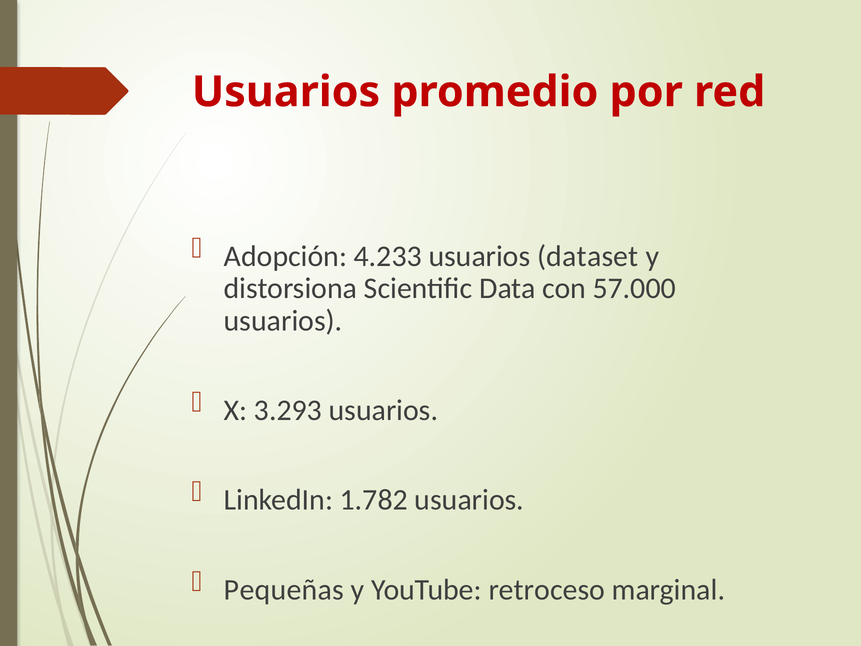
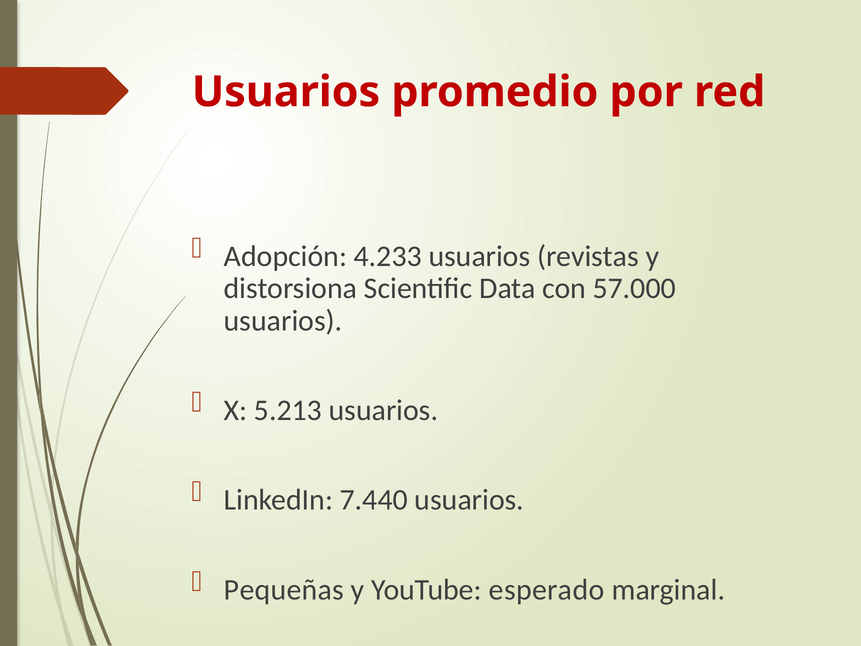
dataset: dataset -> revistas (588, 256)
3.293: 3.293 -> 5.213 (288, 410)
1.782: 1.782 -> 7.440 (374, 500)
retroceso: retroceso -> esperado (547, 590)
